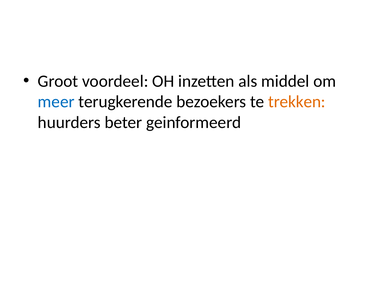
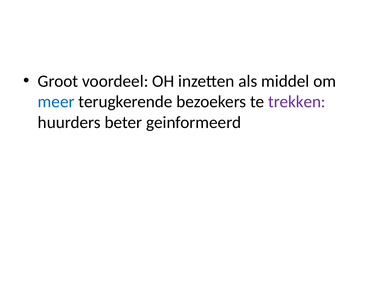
trekken colour: orange -> purple (297, 102)
